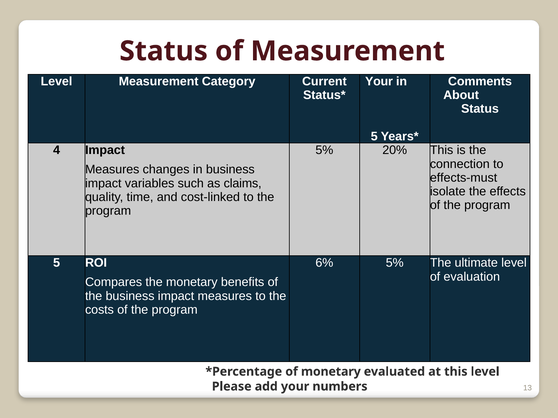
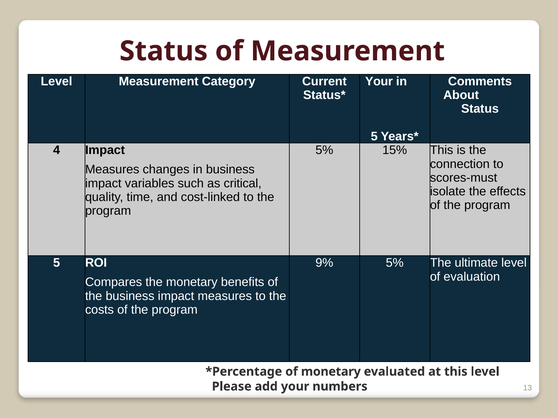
20%: 20% -> 15% (395, 150)
effects-must: effects-must -> scores-must (464, 178)
claims: claims -> critical (243, 184)
6%: 6% -> 9% (324, 263)
